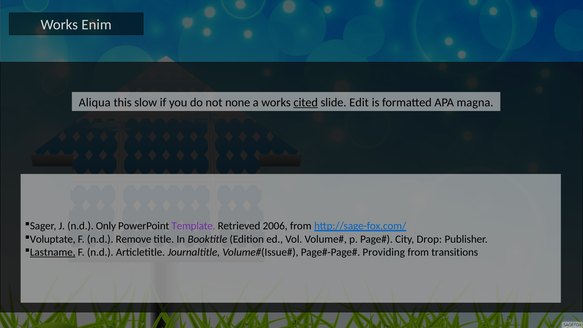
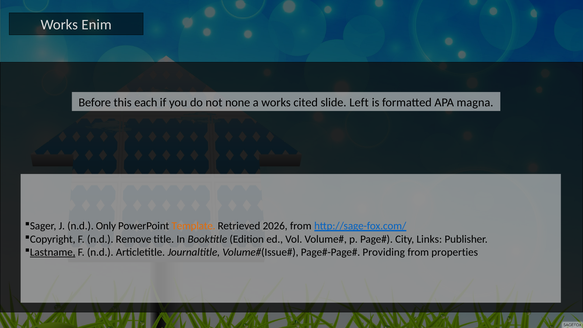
Aliqua: Aliqua -> Before (95, 102)
slow: slow -> each (146, 102)
cited underline: present -> none (306, 102)
Edit: Edit -> Left (359, 102)
Template colour: purple -> orange (194, 226)
2006: 2006 -> 2026 (275, 226)
Voluptate: Voluptate -> Copyright (53, 239)
Drop: Drop -> Links (429, 239)
transitions: transitions -> properties (455, 252)
